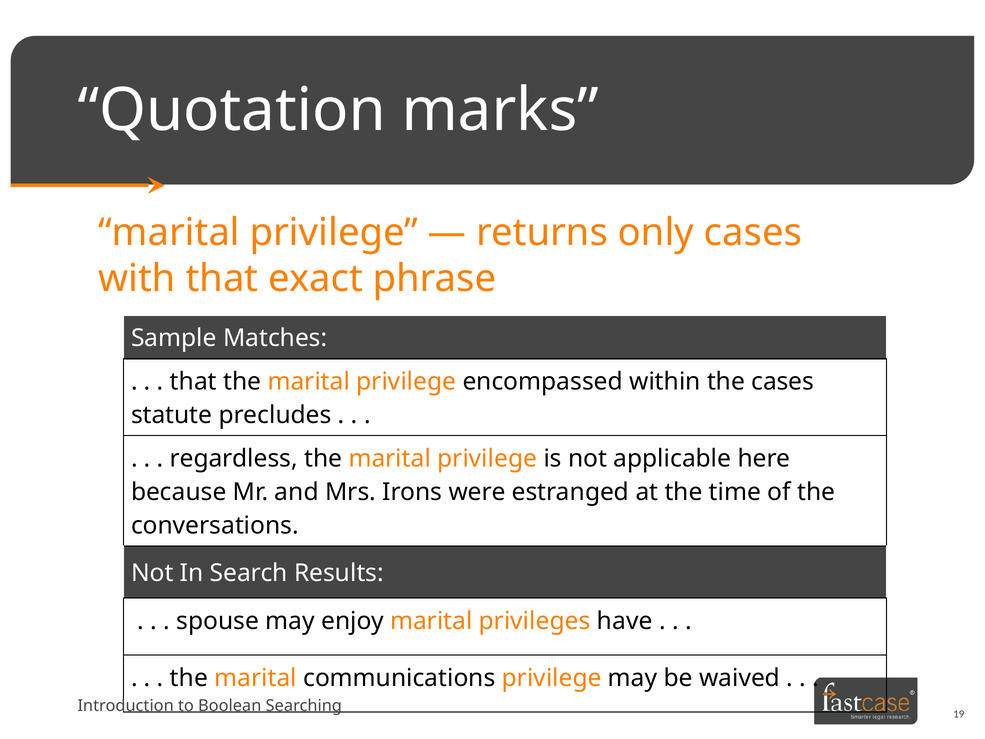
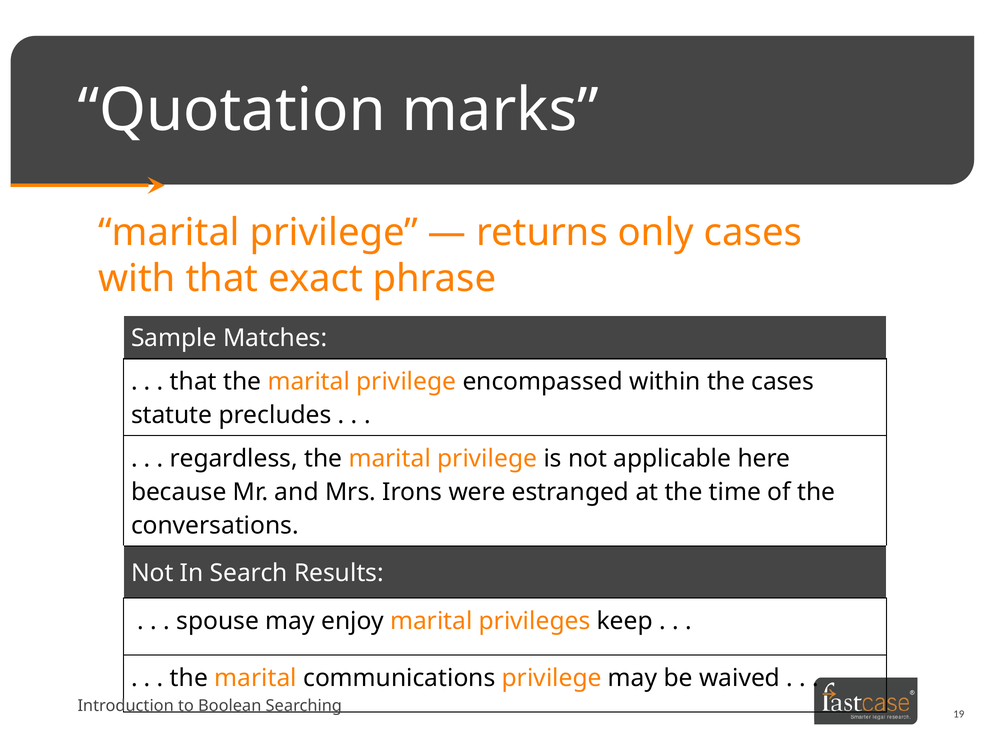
have: have -> keep (625, 621)
